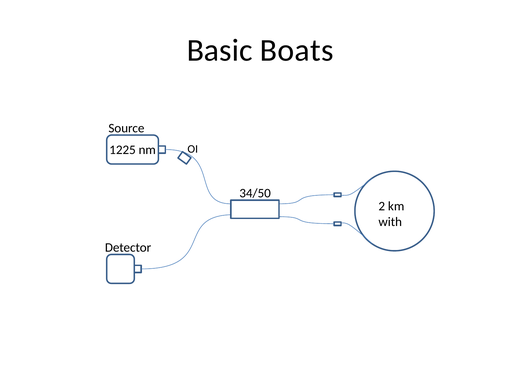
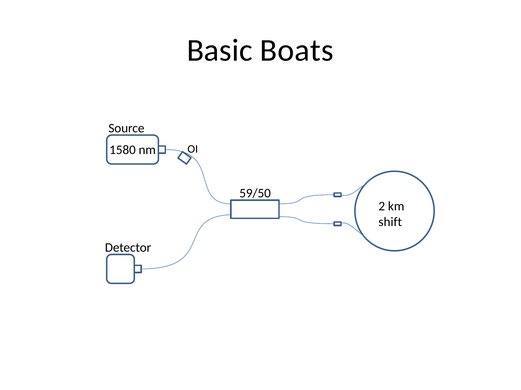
1225: 1225 -> 1580 (123, 150)
34/50: 34/50 -> 59/50 (255, 194)
with: with -> shift (390, 222)
